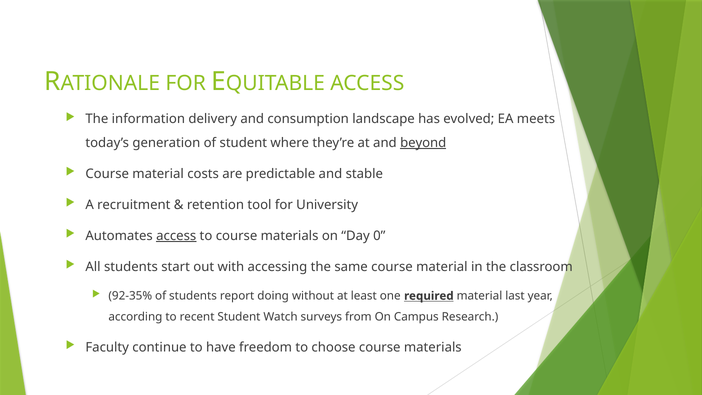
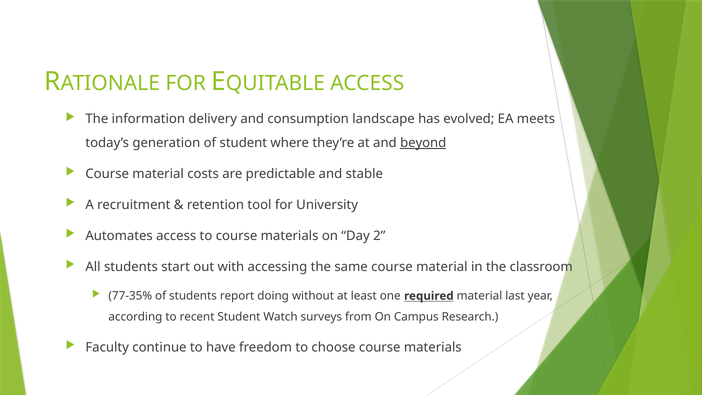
access underline: present -> none (176, 236)
0: 0 -> 2 (379, 236)
92-35%: 92-35% -> 77-35% (130, 296)
